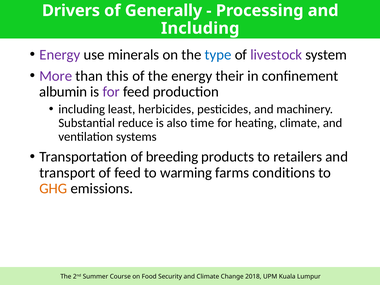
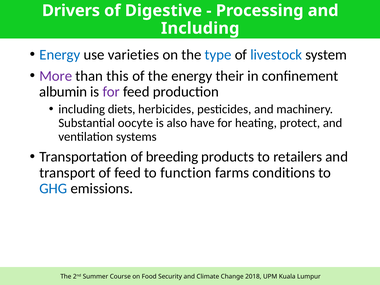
Generally: Generally -> Digestive (163, 11)
Energy colour: purple -> blue (60, 55)
minerals: minerals -> varieties (133, 55)
livestock colour: purple -> blue (276, 55)
least: least -> diets (122, 109)
reduce: reduce -> oocyte (135, 123)
time: time -> have (202, 123)
heating climate: climate -> protect (300, 123)
warming: warming -> function (186, 173)
GHG colour: orange -> blue (53, 189)
